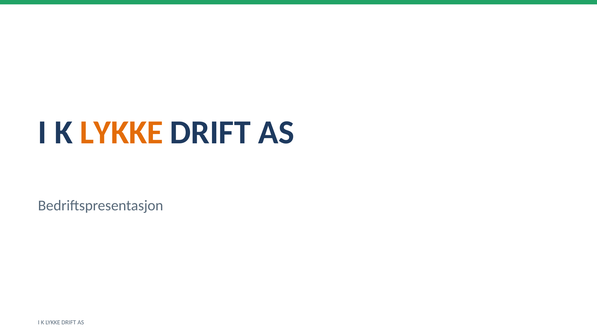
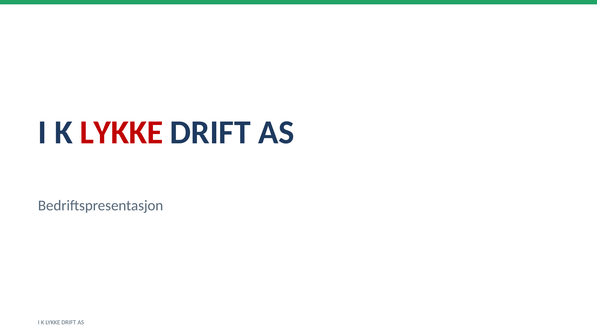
LYKKE colour: orange -> red (121, 132)
